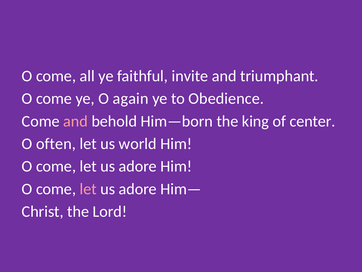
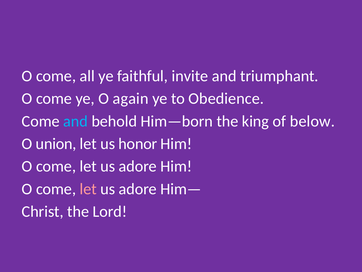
and colour: pink -> light blue (76, 121)
center: center -> below (312, 121)
often: often -> union (56, 144)
world: world -> honor (138, 144)
